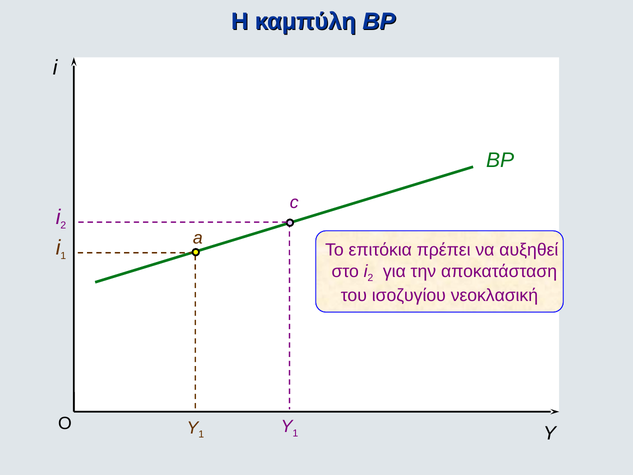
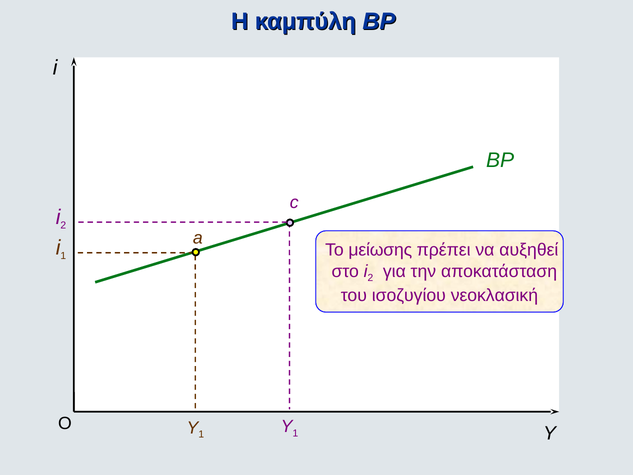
επιτόκια: επιτόκια -> μείωσης (380, 250)
